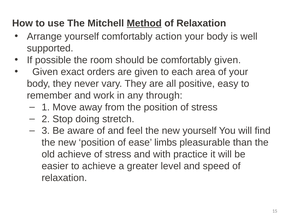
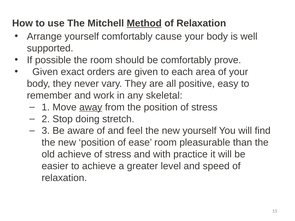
action: action -> cause (169, 36)
comfortably given: given -> prove (228, 60)
through: through -> skeletal (164, 95)
away underline: none -> present (91, 107)
ease limbs: limbs -> room (166, 143)
